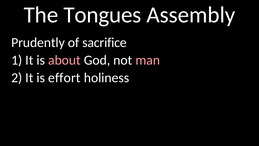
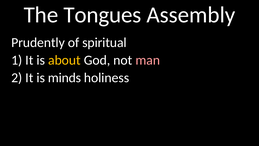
sacrifice: sacrifice -> spiritual (104, 43)
about colour: pink -> yellow (64, 60)
effort: effort -> minds (64, 78)
